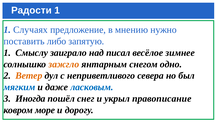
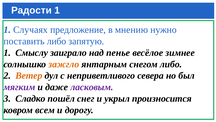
писал: писал -> пенье (118, 53)
снегом одно: одно -> либо (171, 64)
мягким colour: blue -> purple (19, 87)
ласковым colour: blue -> purple (92, 87)
Иногда: Иногда -> Сладко (30, 98)
правописание: правописание -> произносится (162, 98)
море: море -> всем (45, 110)
